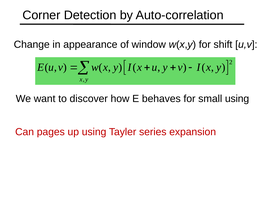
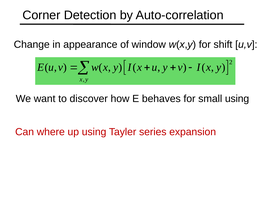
pages: pages -> where (51, 132)
